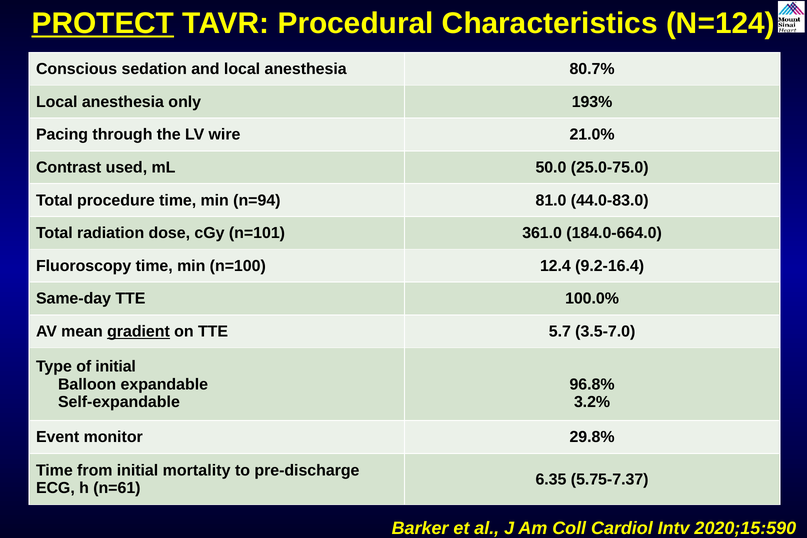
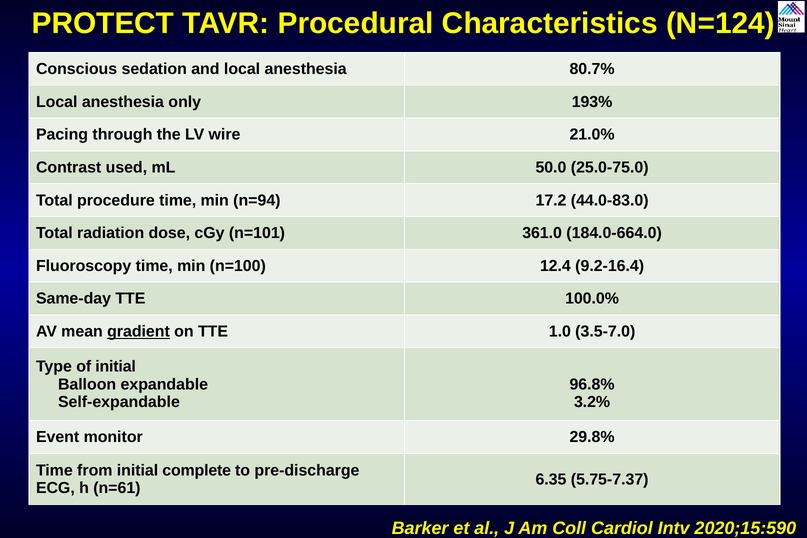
PROTECT underline: present -> none (103, 24)
81.0: 81.0 -> 17.2 (551, 200)
5.7: 5.7 -> 1.0 (560, 332)
mortality: mortality -> complete (197, 470)
